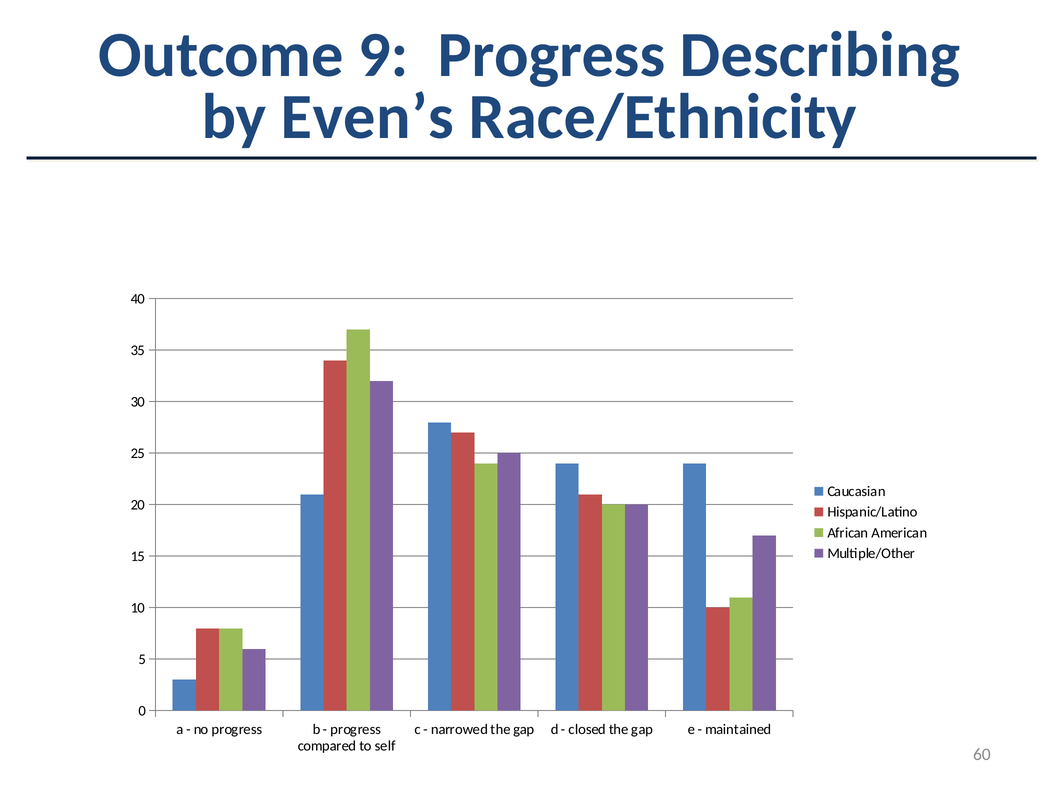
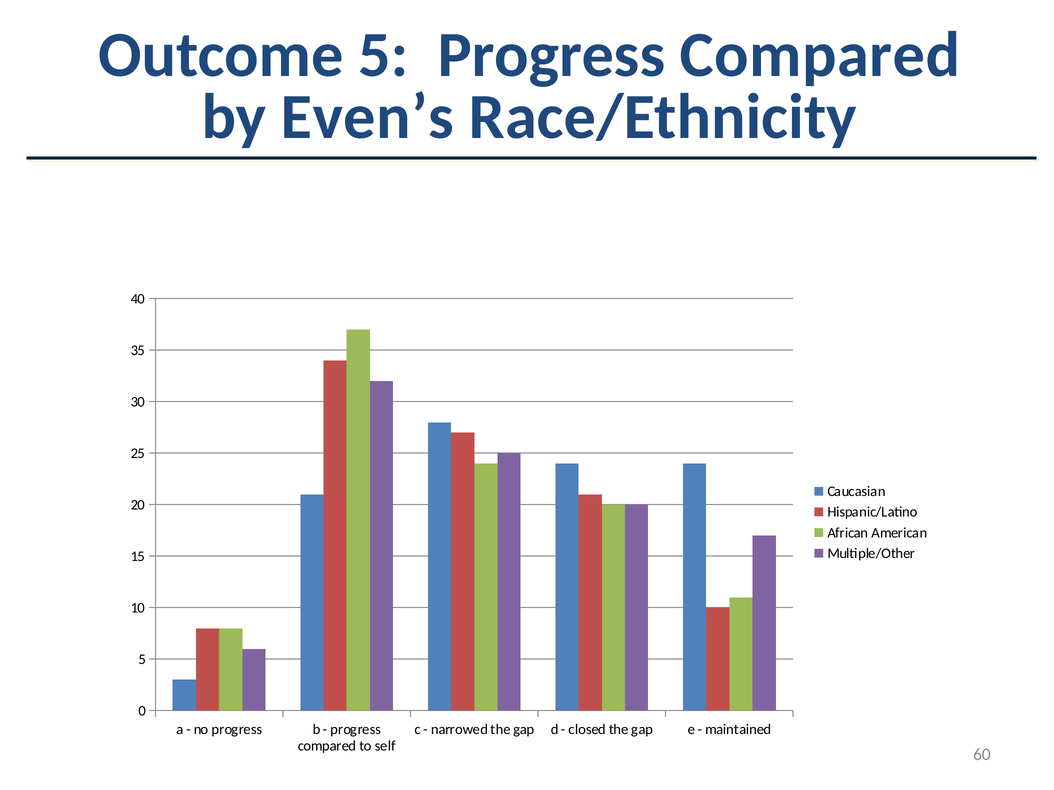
Outcome 9: 9 -> 5 (383, 55)
Describing: Describing -> Compared (820, 55)
